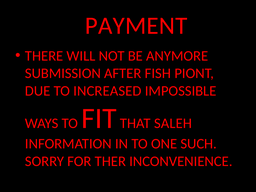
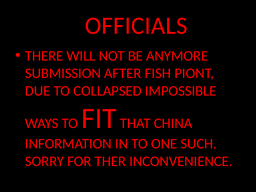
PAYMENT: PAYMENT -> OFFICIALS (136, 26)
INCREASED: INCREASED -> COLLAPSED (107, 91)
SALEH: SALEH -> CHINA (173, 123)
